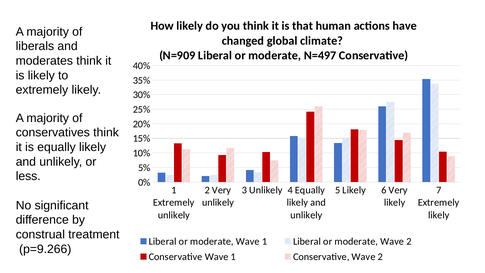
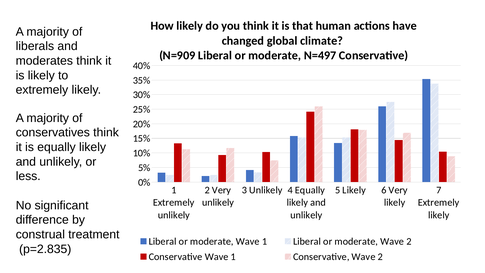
p=9.266: p=9.266 -> p=2.835 (45, 249)
